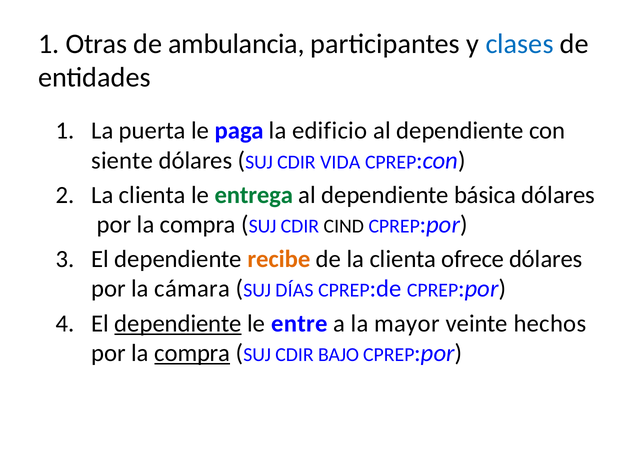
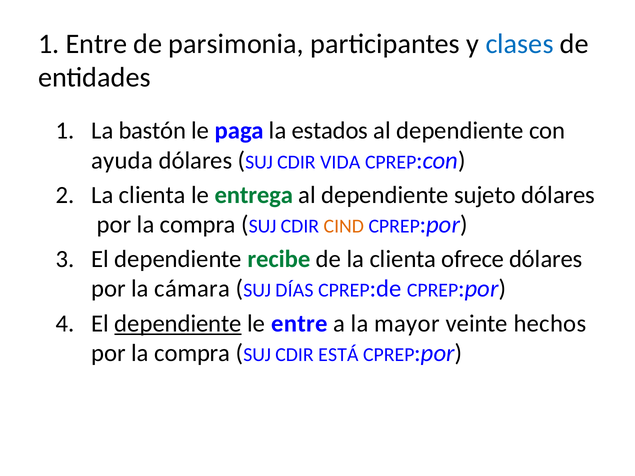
1 Otras: Otras -> Entre (96, 44)
ambulancia: ambulancia -> parsimonia (236, 44)
puerta: puerta -> bastón (152, 131)
edificio: edificio -> estados (330, 131)
siente: siente -> ayuda (122, 160)
básica: básica -> sujeto (485, 195)
CIND colour: black -> orange (344, 226)
recibe colour: orange -> green (279, 259)
compra underline: present -> none (192, 353)
BAJO: BAJO -> ESTÁ (338, 355)
